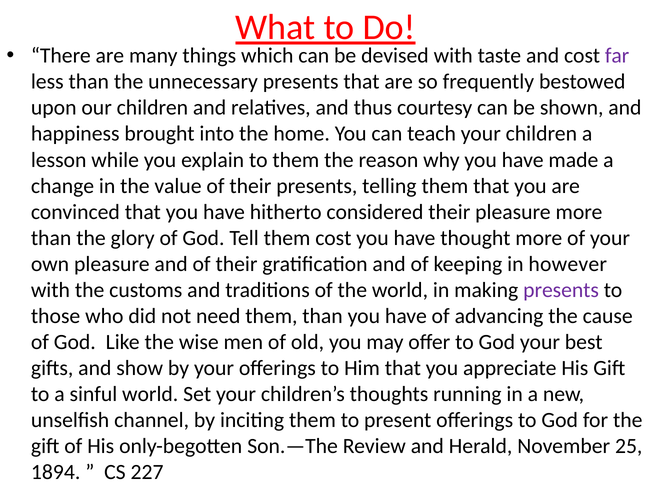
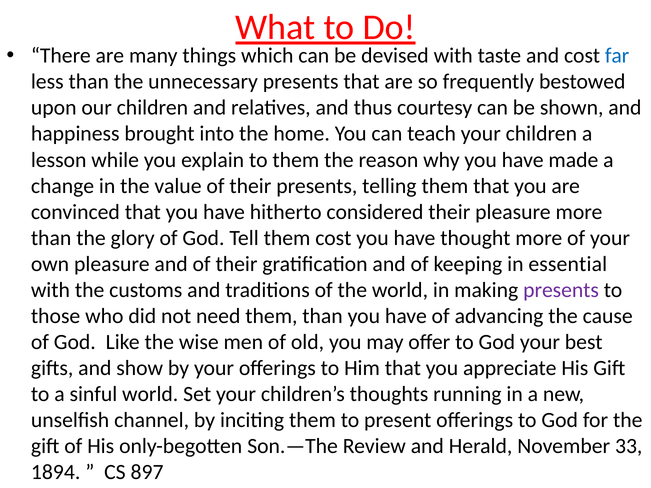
far colour: purple -> blue (617, 56)
however: however -> essential (568, 264)
25: 25 -> 33 (629, 446)
227: 227 -> 897 (147, 472)
